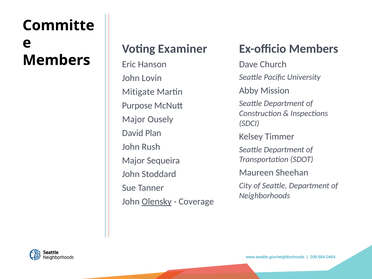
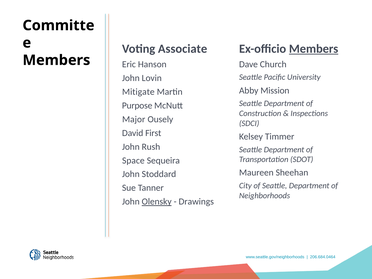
Members underline: none -> present (314, 49)
Examiner: Examiner -> Associate (183, 49)
Plan: Plan -> First (153, 133)
Major: Major -> Space (133, 160)
Coverage: Coverage -> Drawings (196, 202)
